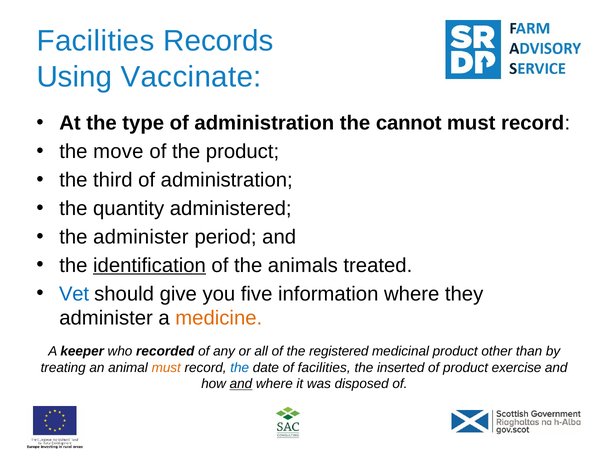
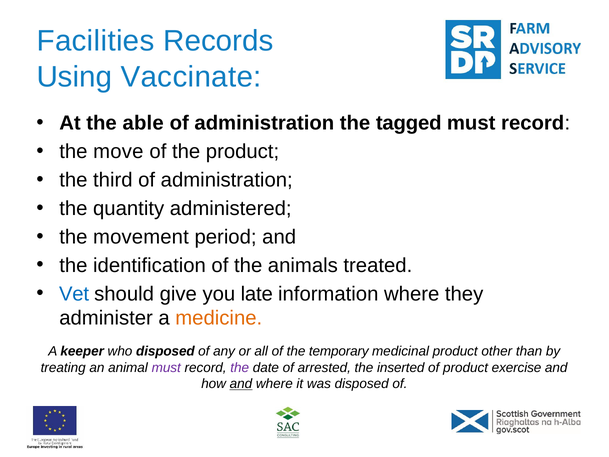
type: type -> able (143, 123)
cannot: cannot -> tagged (409, 123)
the administer: administer -> movement (141, 237)
identification underline: present -> none (149, 265)
five: five -> late (257, 294)
who recorded: recorded -> disposed (165, 351)
registered: registered -> temporary (339, 351)
must colour: orange -> purple (166, 367)
the colour: blue -> purple (240, 367)
of facilities: facilities -> arrested (324, 367)
